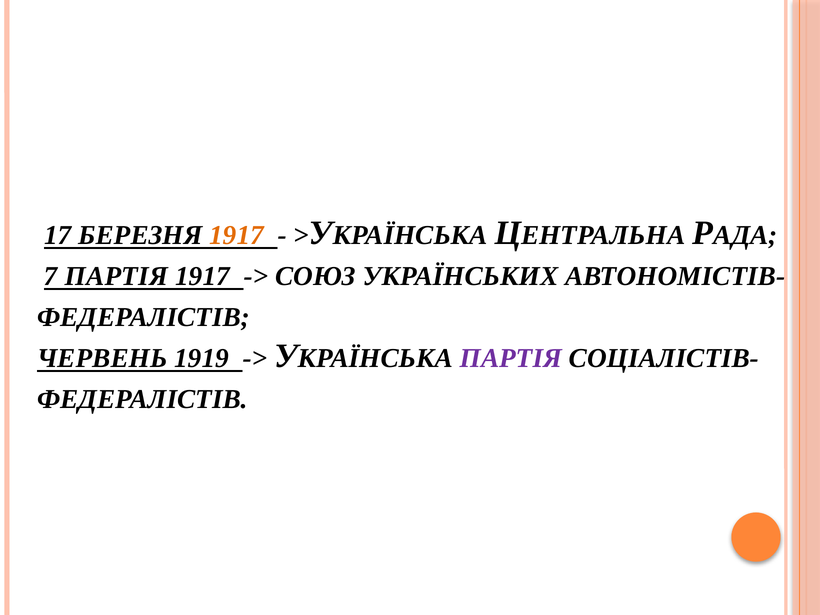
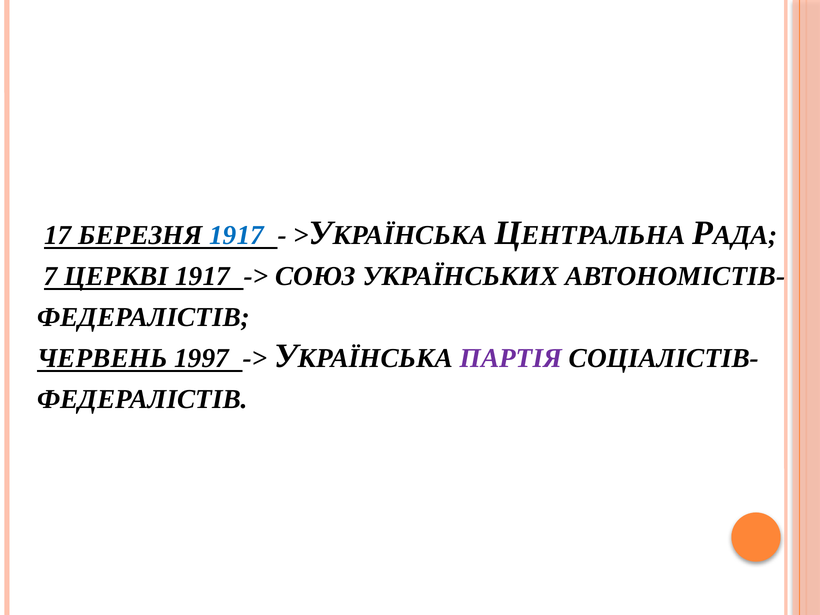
1917 colour: orange -> blue (237, 235)
7 ПАРТІЯ: ПАРТІЯ -> ЦЕРКВІ (116, 276)
1919: 1919 -> 1997 (202, 358)
